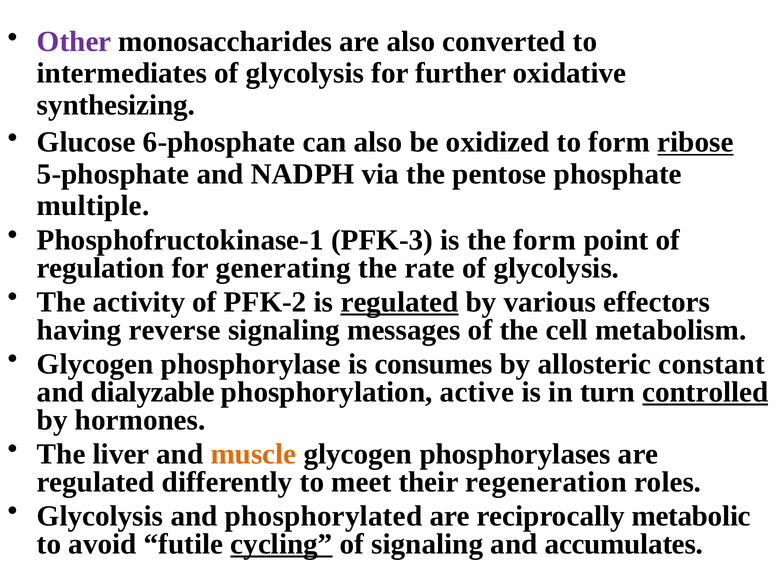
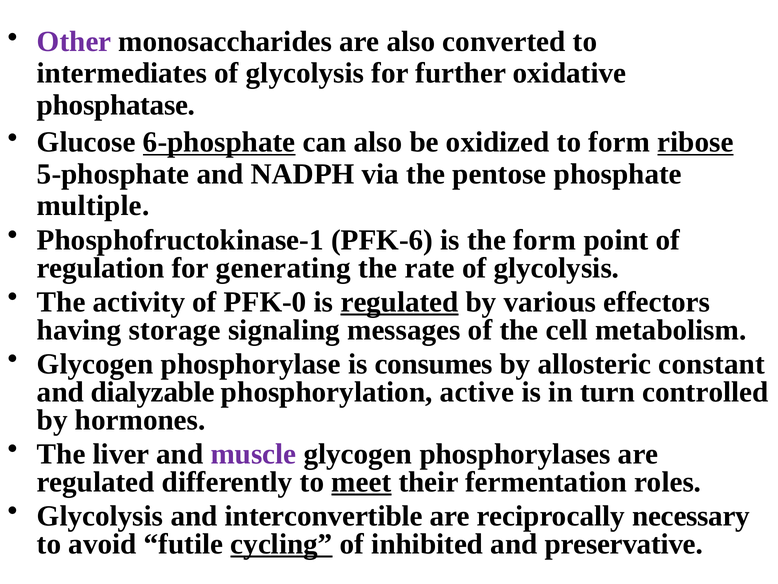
synthesizing: synthesizing -> phosphatase (116, 105)
6-phosphate underline: none -> present (219, 142)
PFK-3: PFK-3 -> PFK-6 (382, 240)
PFK-2: PFK-2 -> PFK-0 (265, 302)
reverse: reverse -> storage (175, 330)
controlled underline: present -> none (705, 392)
muscle colour: orange -> purple (253, 454)
meet underline: none -> present (361, 482)
regeneration: regeneration -> fermentation (546, 482)
phosphorylated: phosphorylated -> interconvertible (324, 515)
metabolic: metabolic -> necessary (691, 515)
of signaling: signaling -> inhibited (427, 544)
accumulates: accumulates -> preservative (624, 544)
